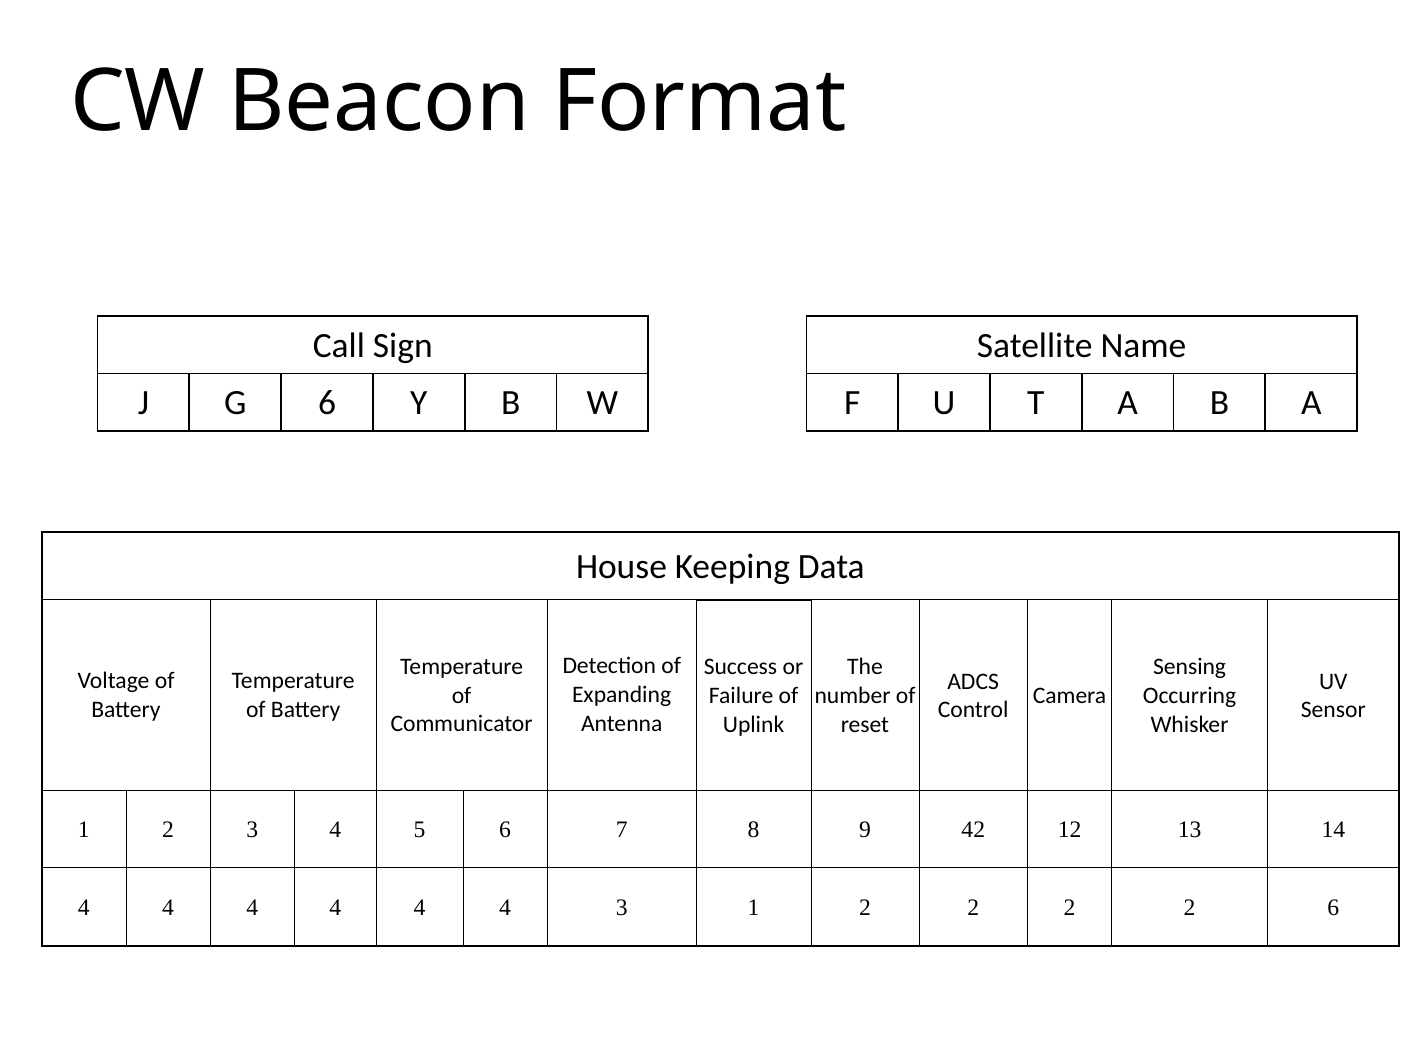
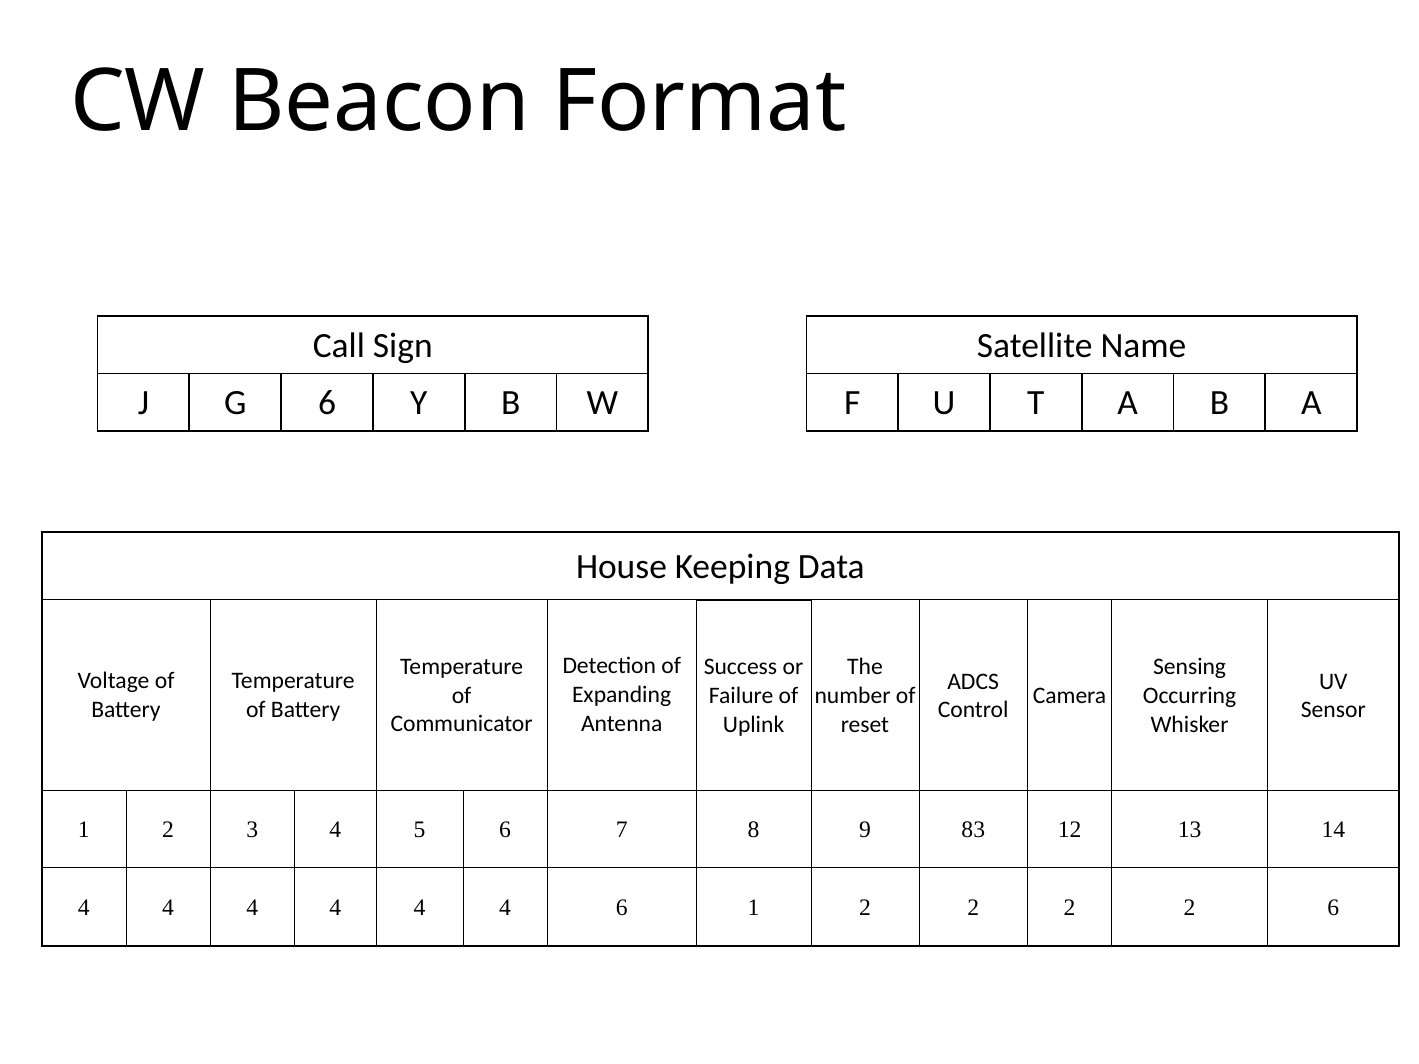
42: 42 -> 83 (973, 829)
4 3: 3 -> 6 (622, 908)
